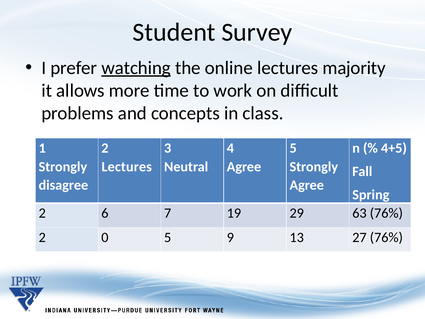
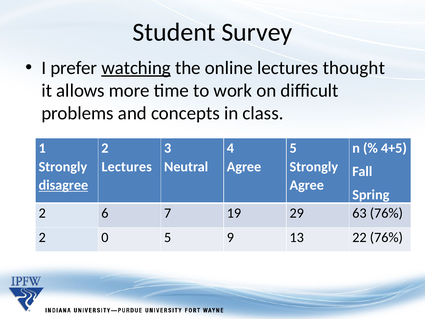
majority: majority -> thought (354, 68)
disagree underline: none -> present (63, 185)
27: 27 -> 22 (359, 237)
